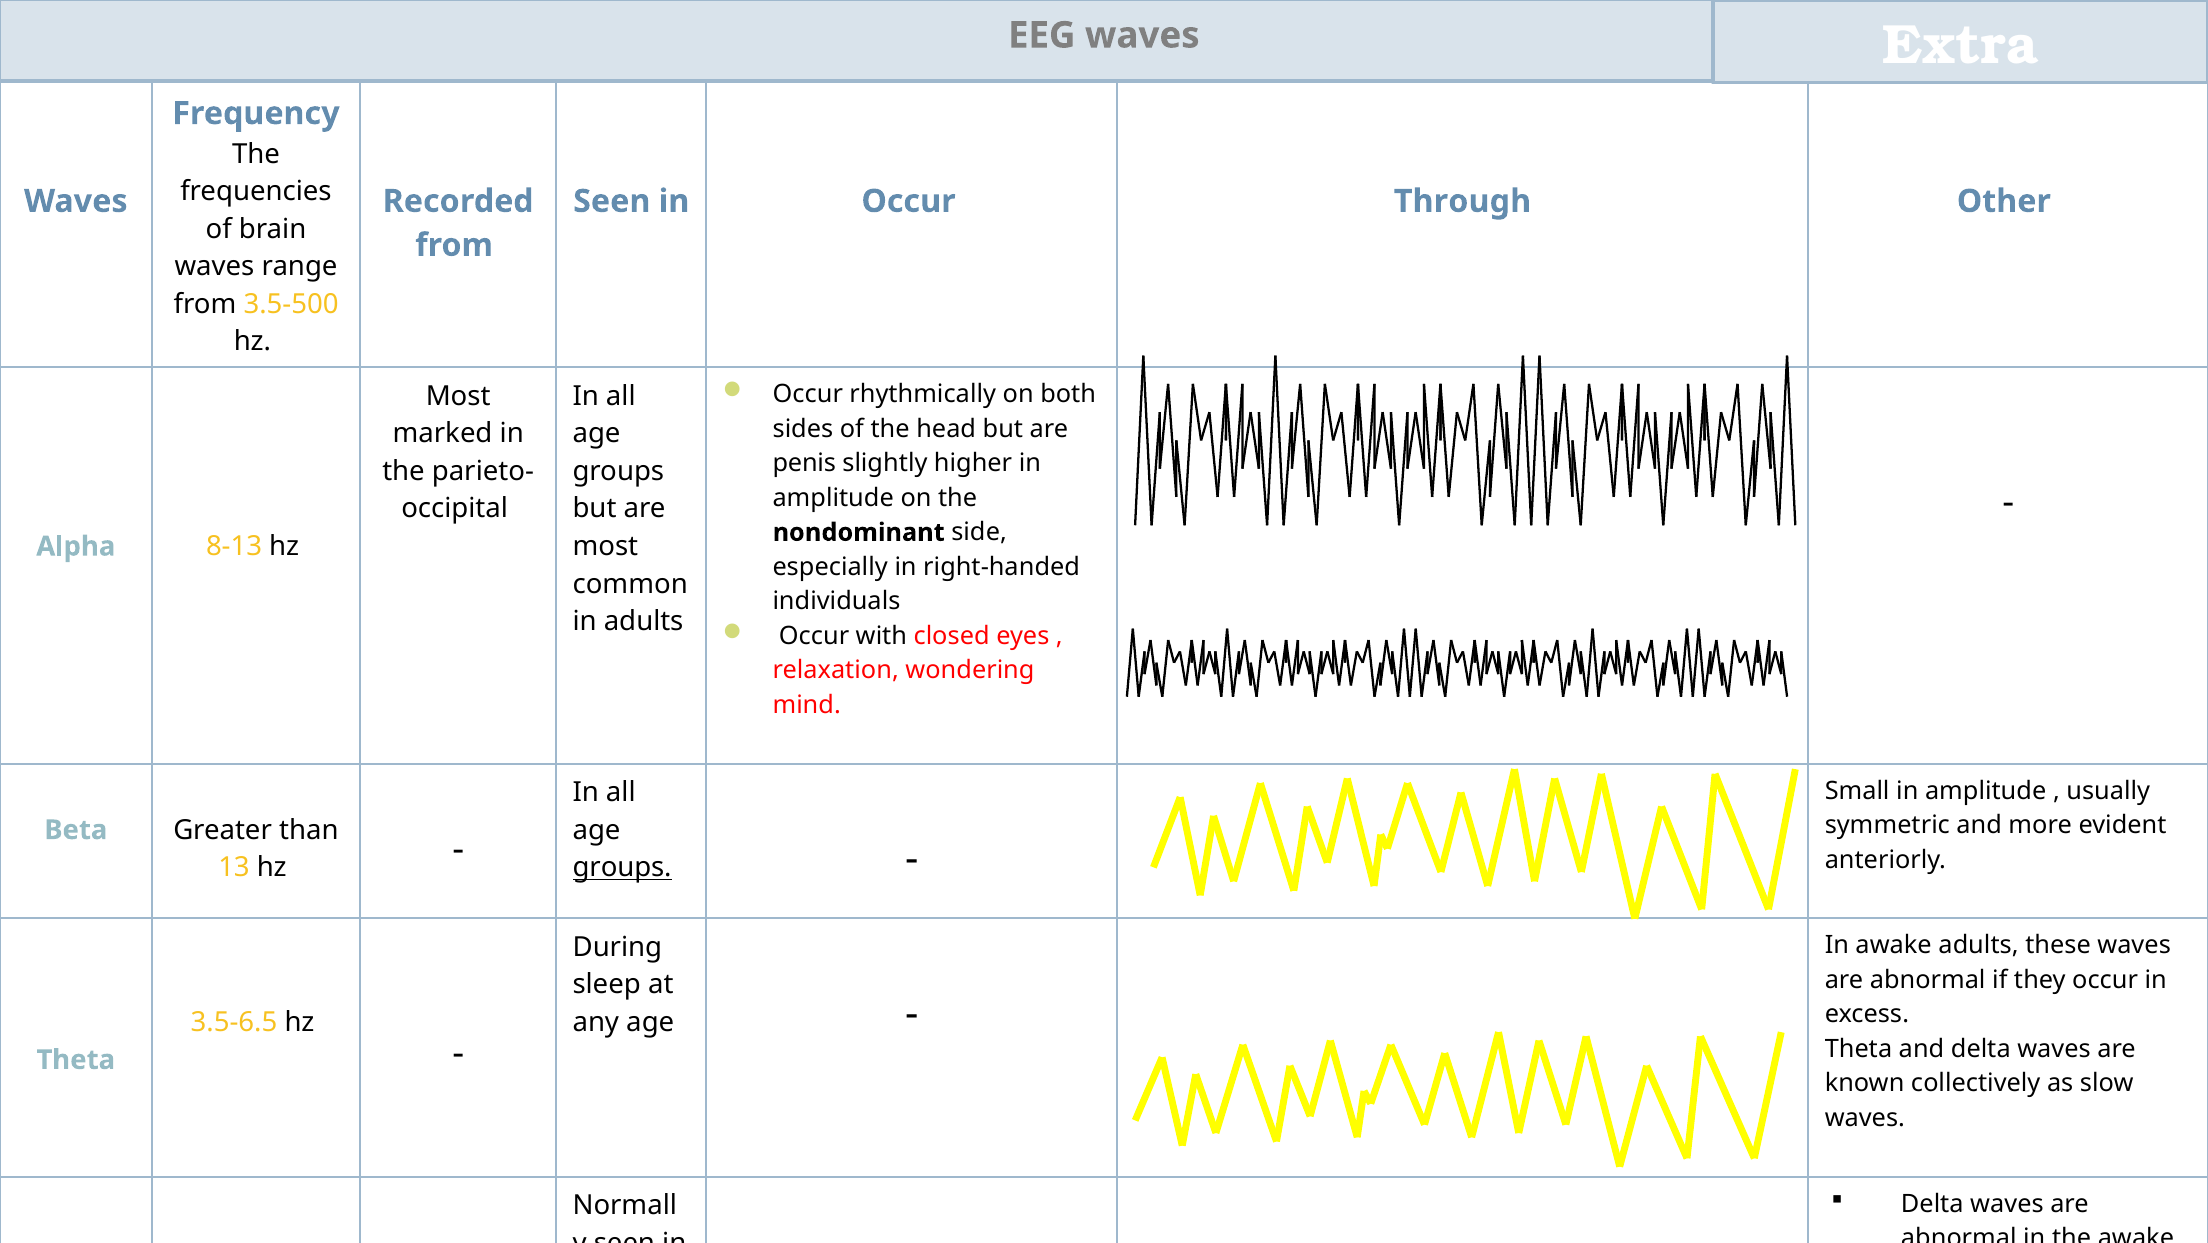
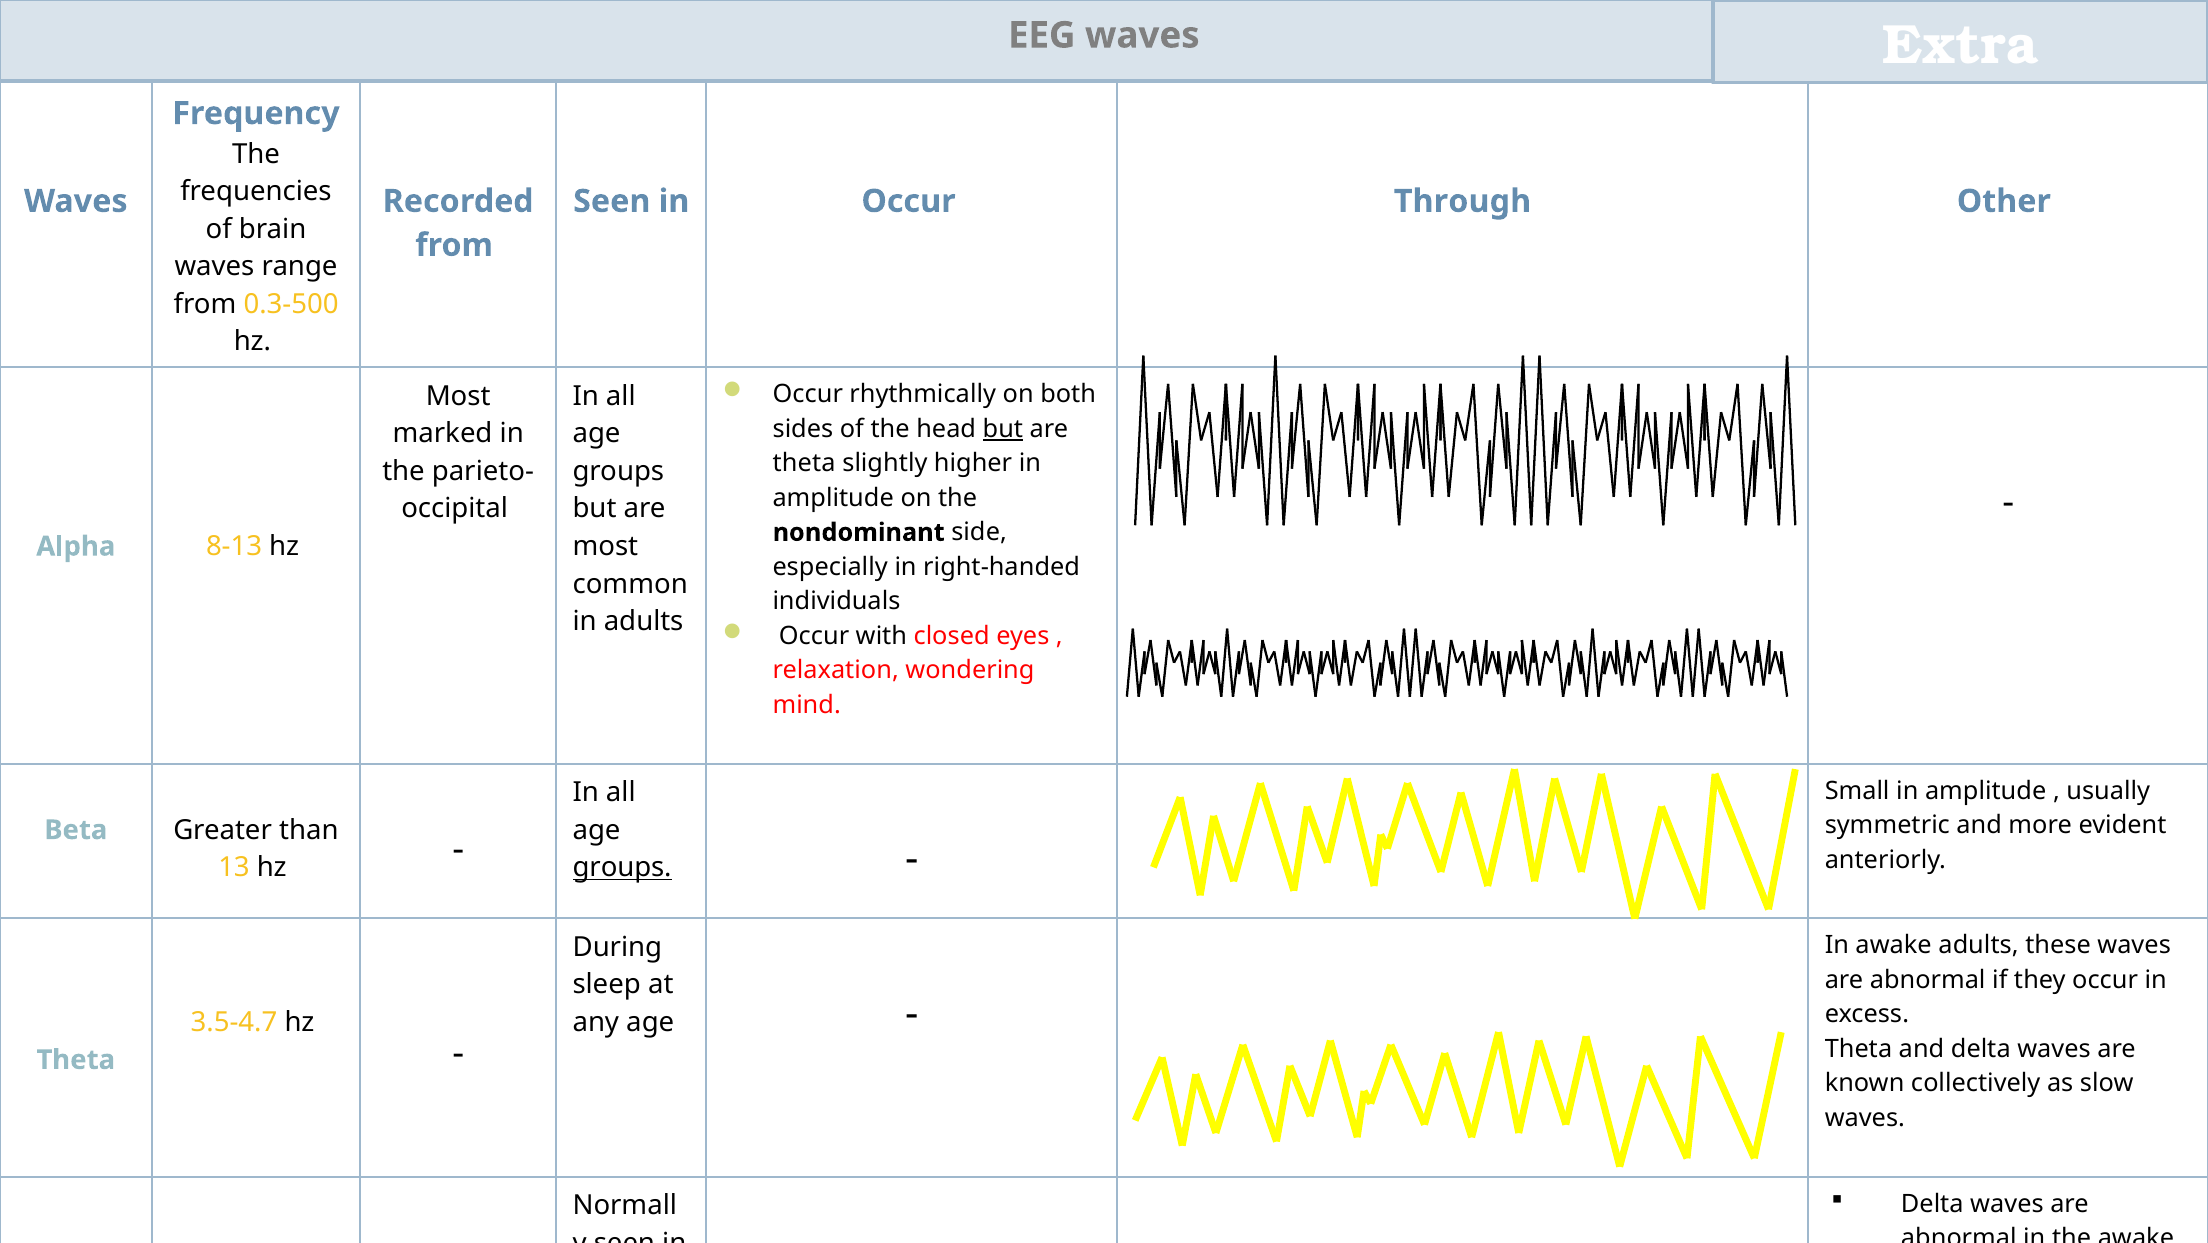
3.5-500: 3.5-500 -> 0.3-500 (291, 304)
but underline: none -> present (1003, 429)
penis: penis -> theta (804, 463)
3.5-6.5: 3.5-6.5 -> 3.5-4.7 (234, 1022)
